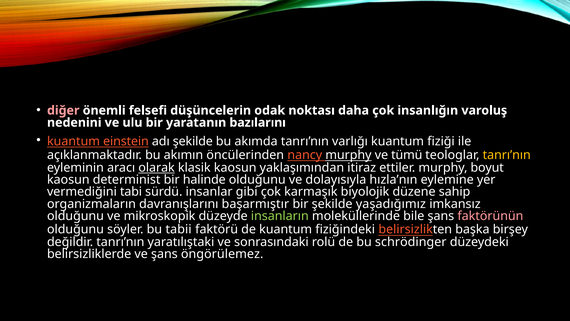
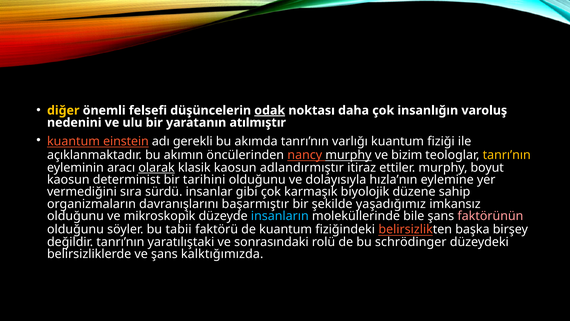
diğer colour: pink -> yellow (63, 110)
odak underline: none -> present (270, 110)
bazılarını: bazılarını -> atılmıştır (258, 122)
adı şekilde: şekilde -> gerekli (193, 141)
tümü: tümü -> bizim (407, 155)
yaklaşımından: yaklaşımından -> adlandırmıştır (302, 167)
halinde: halinde -> tarihini (204, 179)
tabi: tabi -> sıra (131, 192)
insanların colour: light green -> light blue (280, 216)
öngörülemez: öngörülemez -> kalktığımızda (222, 254)
